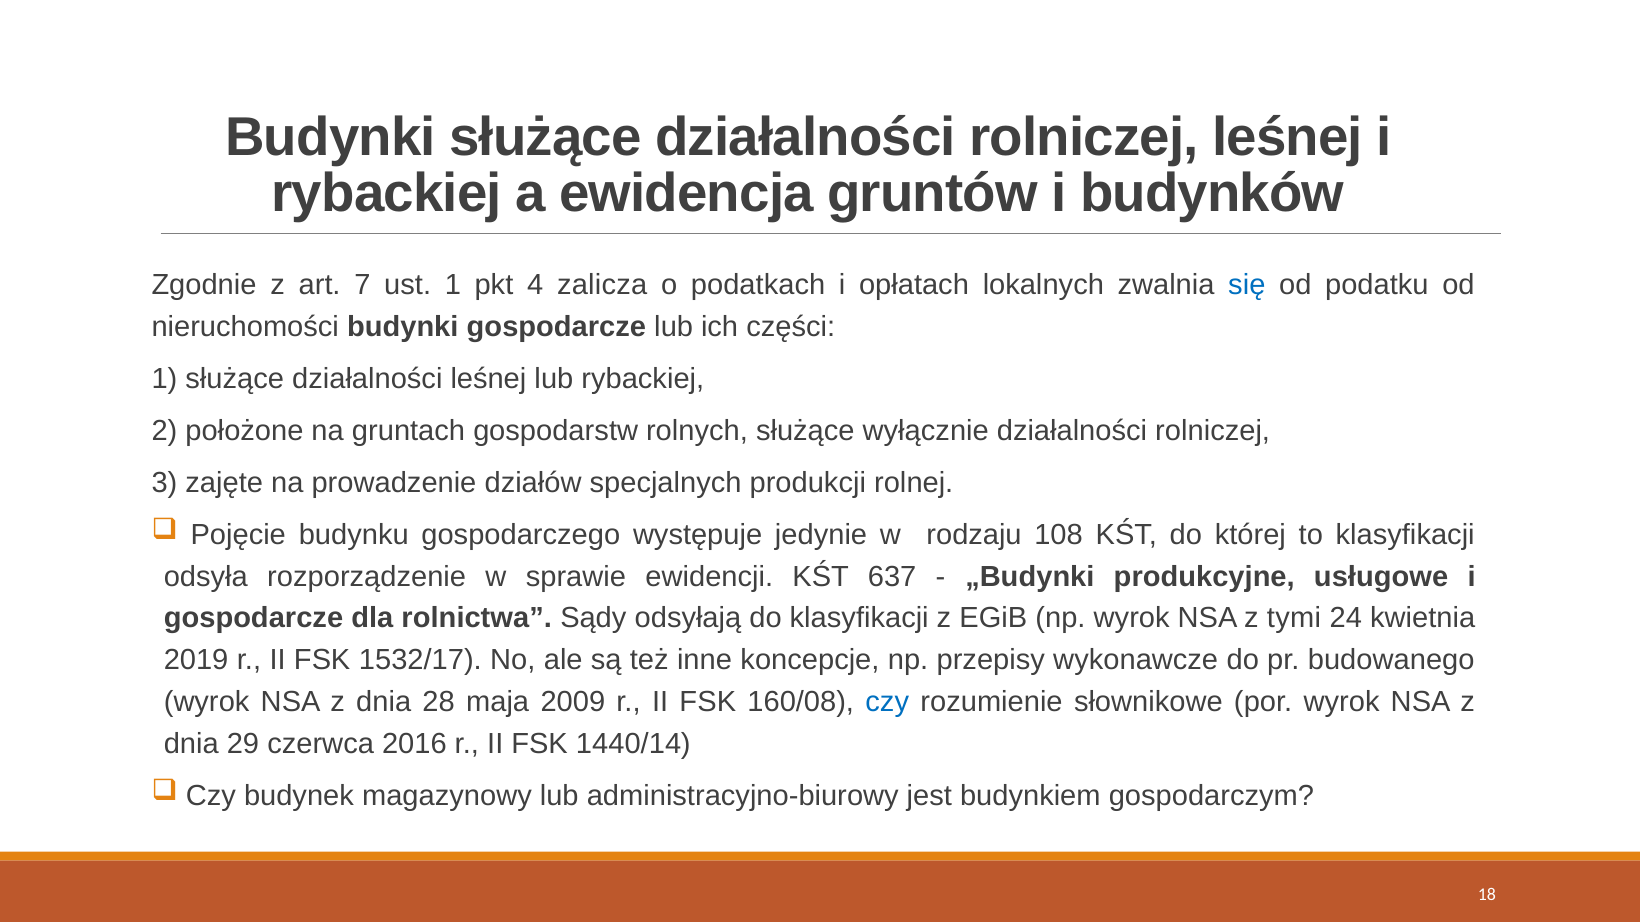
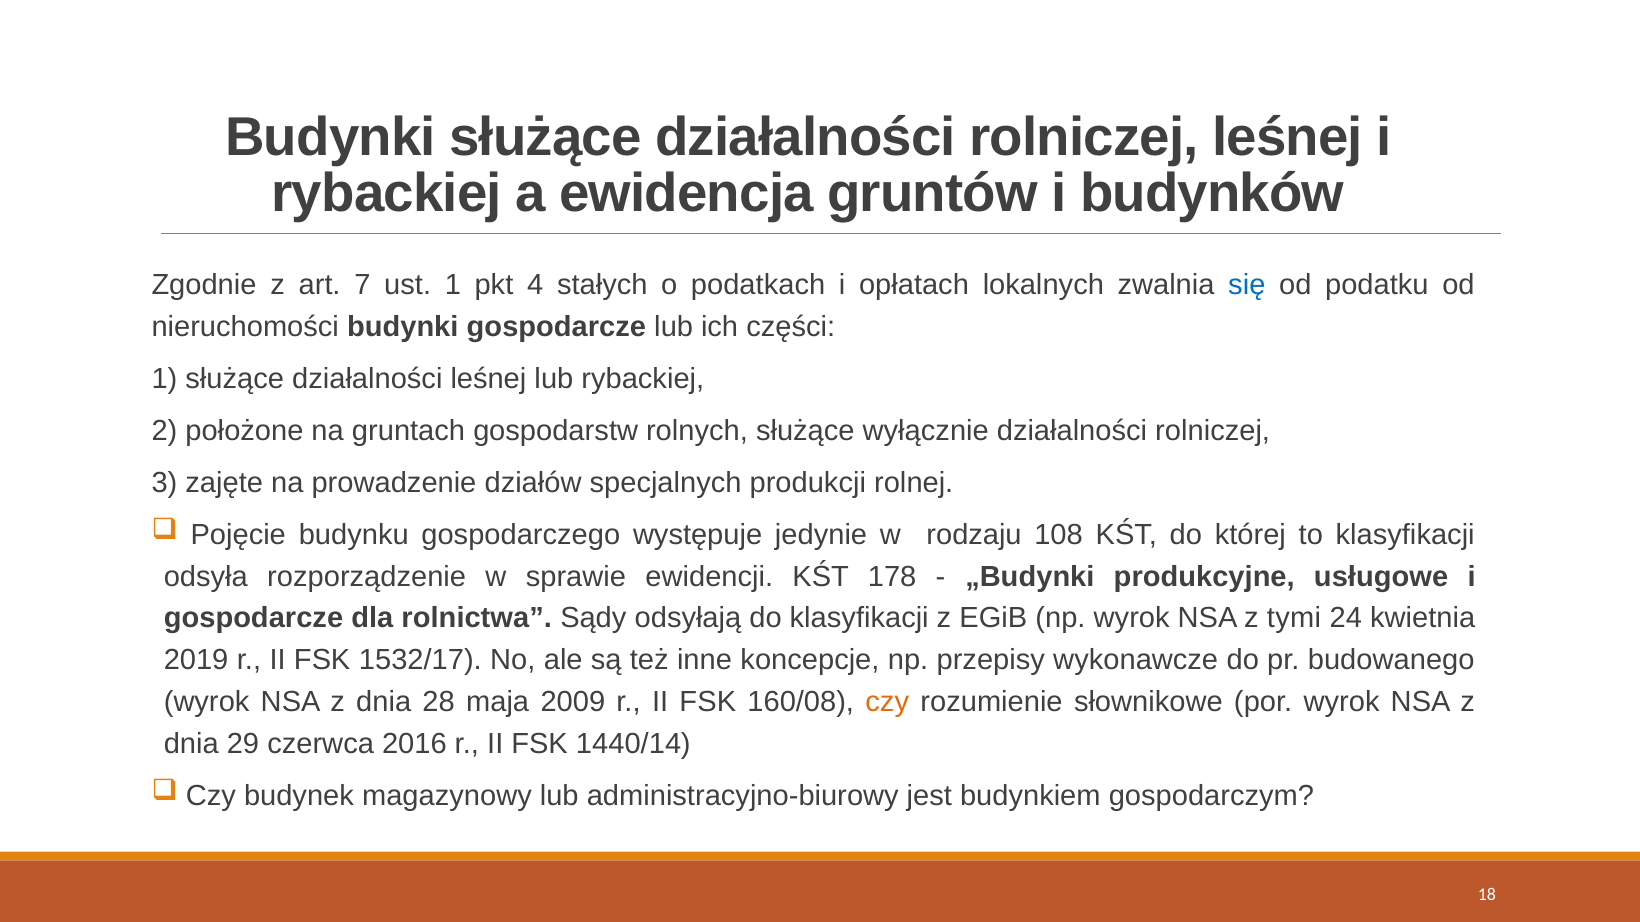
zalicza: zalicza -> stałych (602, 285)
637: 637 -> 178 (892, 577)
czy colour: blue -> orange (887, 702)
